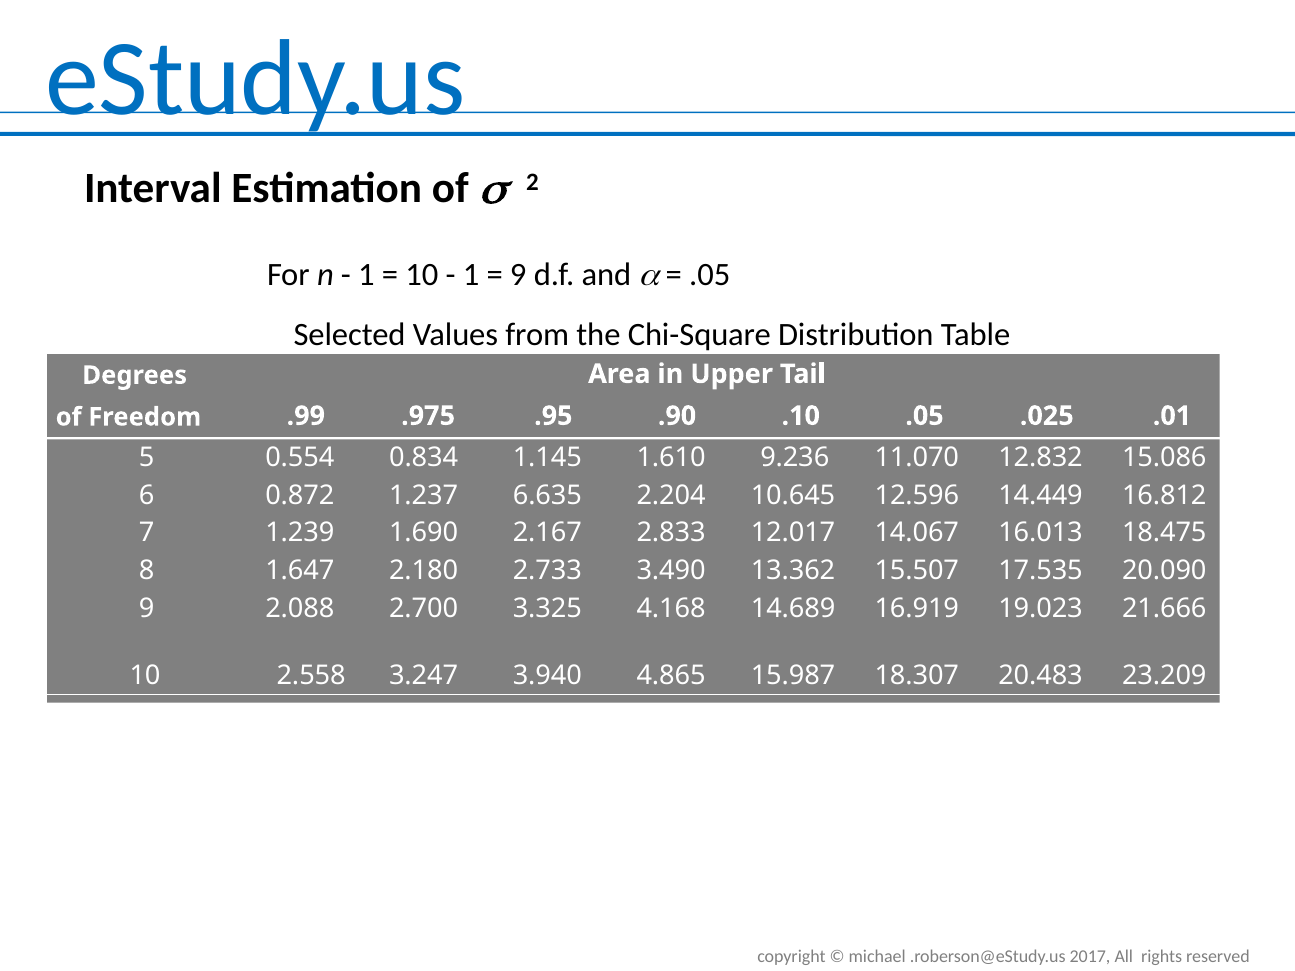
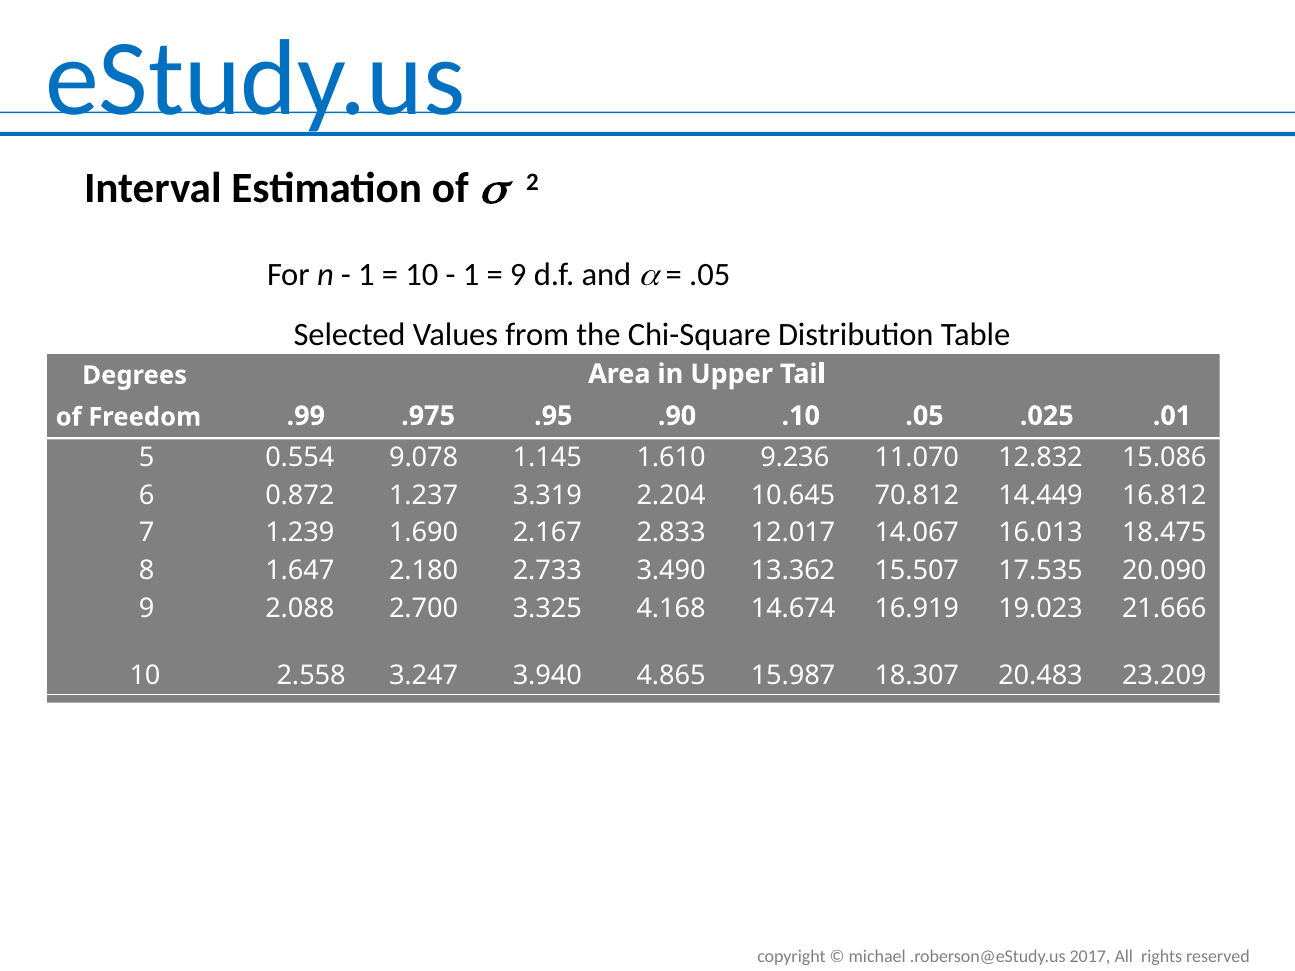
0.834: 0.834 -> 9.078 (424, 458)
6.635: 6.635 -> 3.319 (547, 495)
12.596: 12.596 -> 70.812 (917, 495)
14.689: 14.689 -> 14.674 (793, 608)
